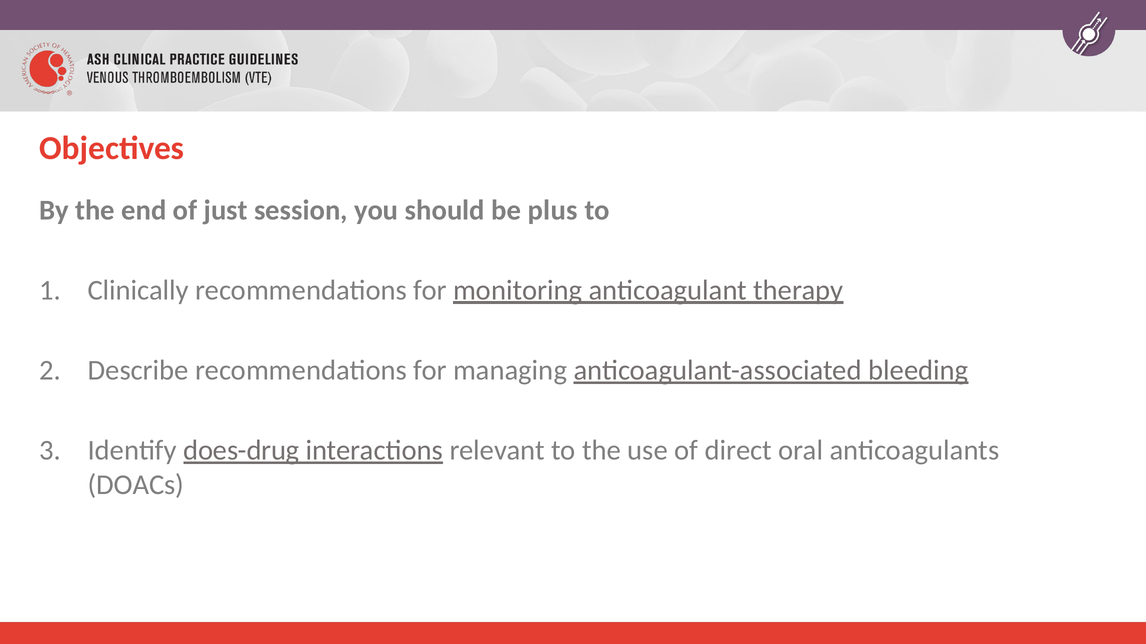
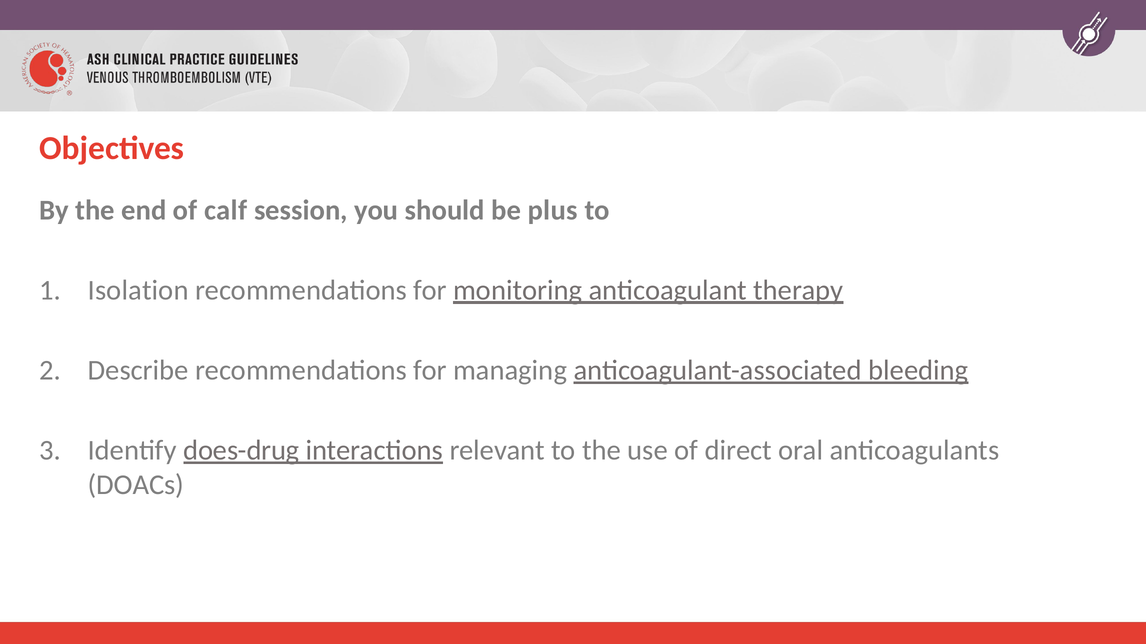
just: just -> calf (226, 210)
Clinically: Clinically -> Isolation (138, 290)
